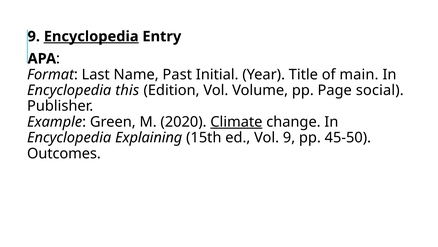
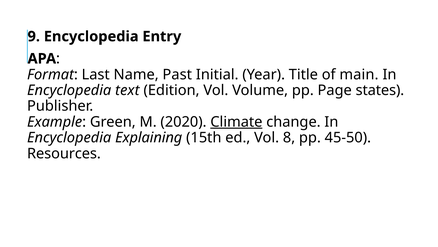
Encyclopedia underline: present -> none (91, 36)
this: this -> text (127, 90)
social: social -> states (380, 90)
Vol 9: 9 -> 8 (289, 137)
Outcomes: Outcomes -> Resources (64, 153)
